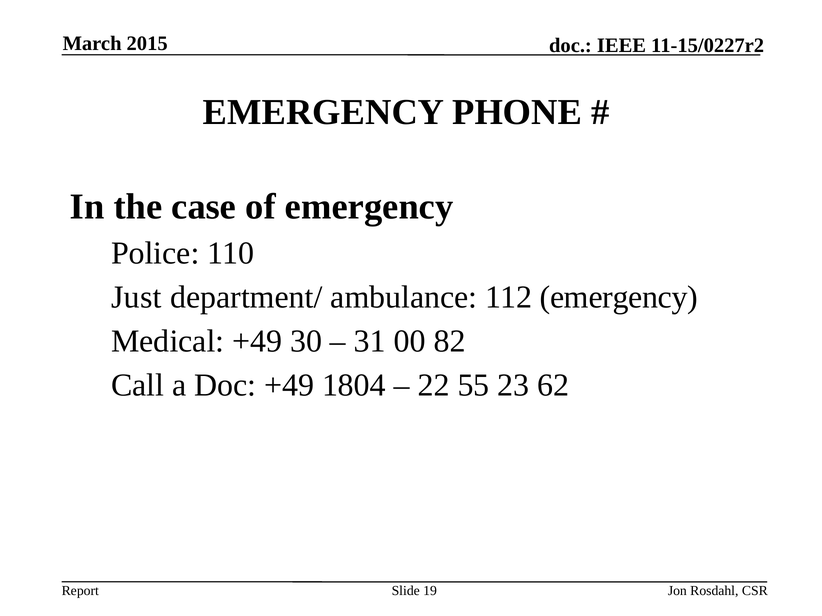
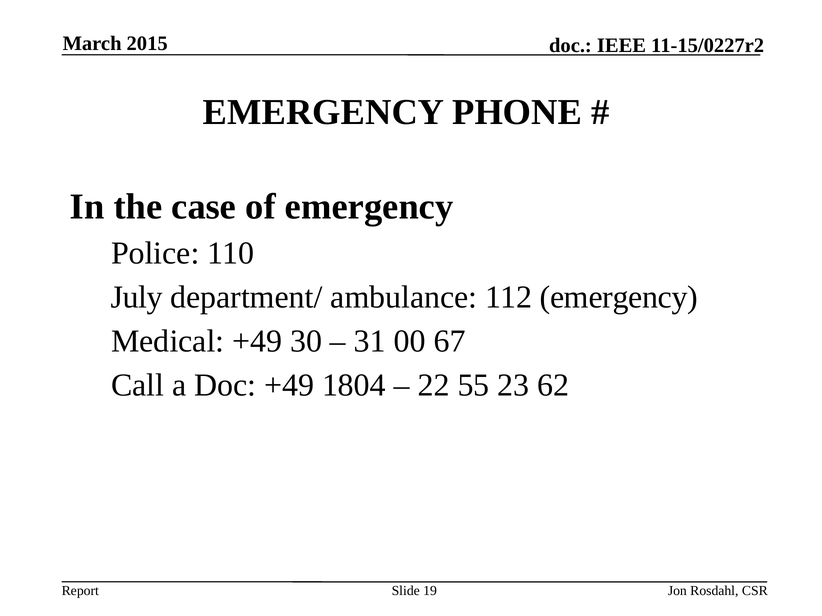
Just: Just -> July (137, 297)
82: 82 -> 67 (450, 341)
